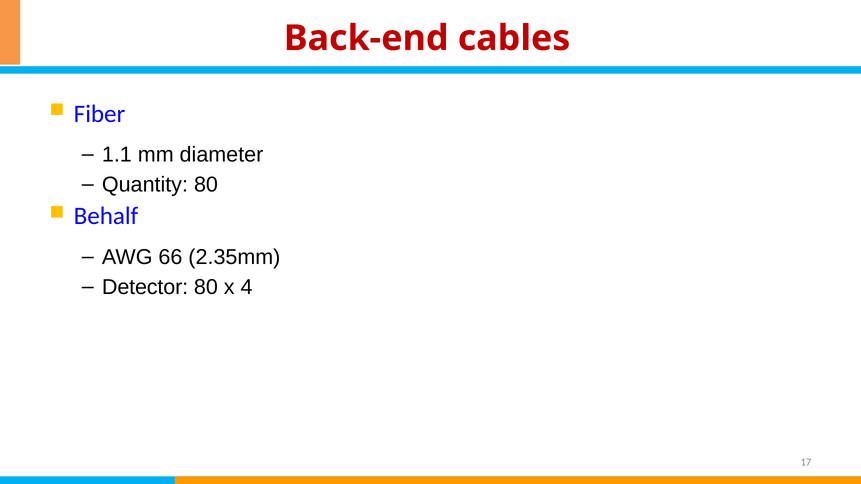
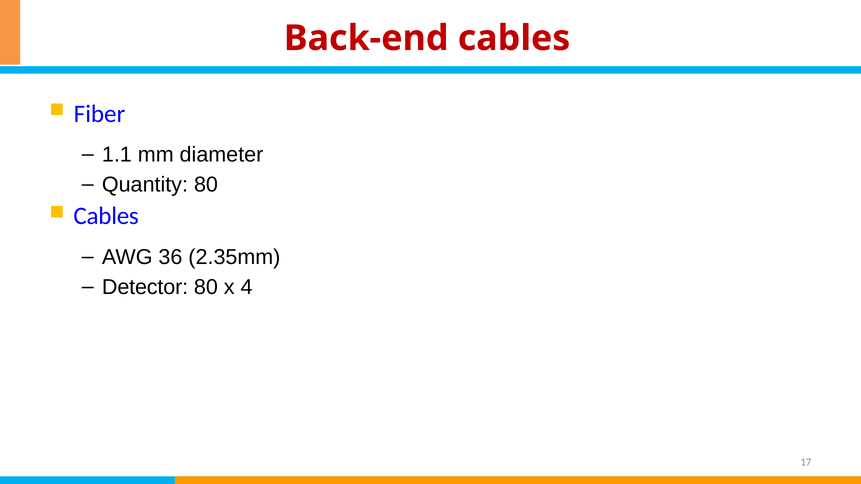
Behalf: Behalf -> Cables (106, 216)
66: 66 -> 36 (170, 257)
